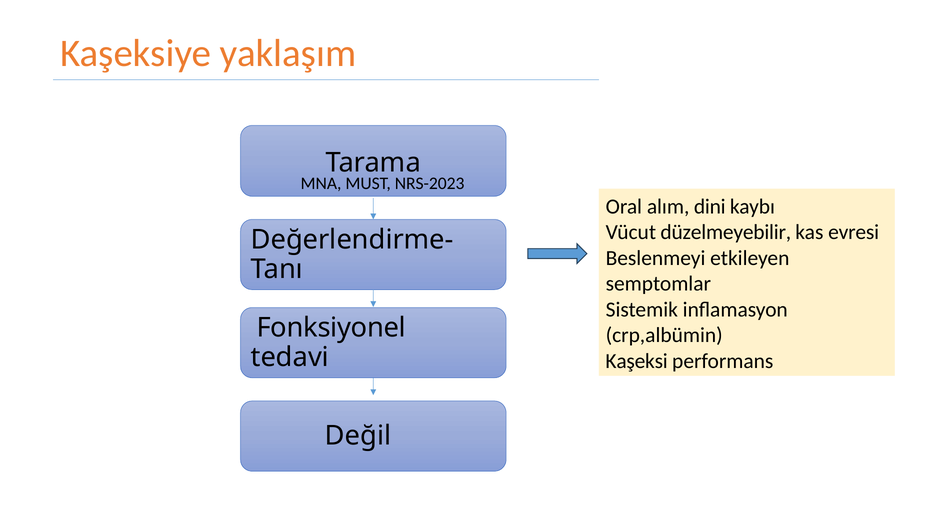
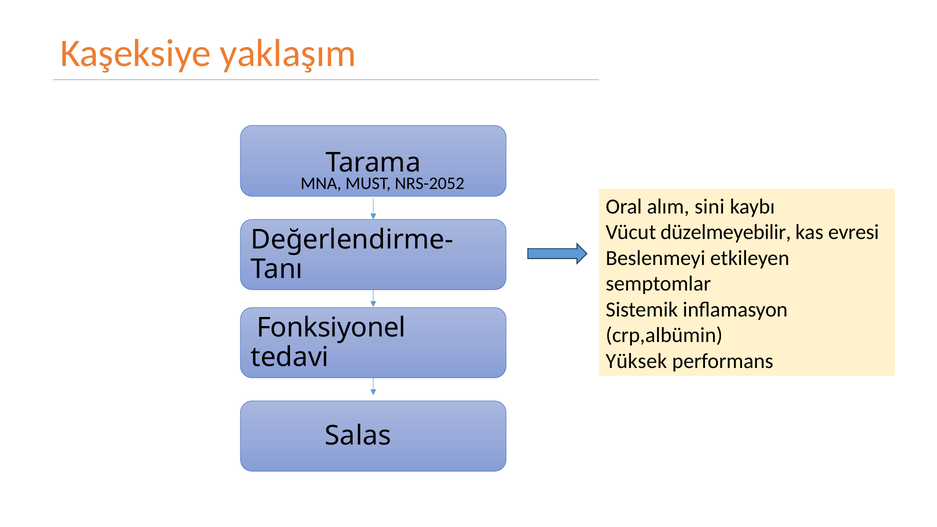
NRS-2023: NRS-2023 -> NRS-2052 (430, 183)
dini: dini -> sini (710, 207)
Kaşeksi: Kaşeksi -> Yüksek (636, 361)
Değil: Değil -> Salas (358, 436)
